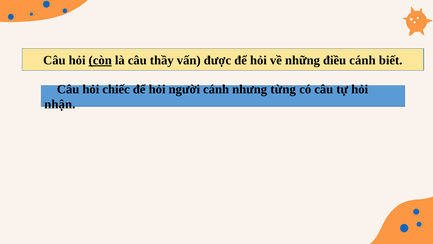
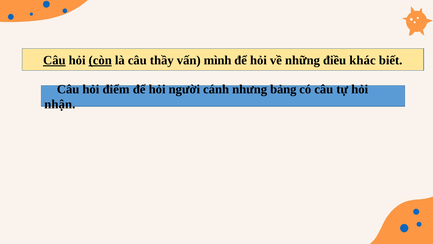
Câu underline: none -> present (54, 60)
được: được -> mình (218, 60)
điều cánh: cánh -> khác (363, 60)
chiếc: chiếc -> điểm (116, 89)
từng: từng -> bảng (283, 89)
